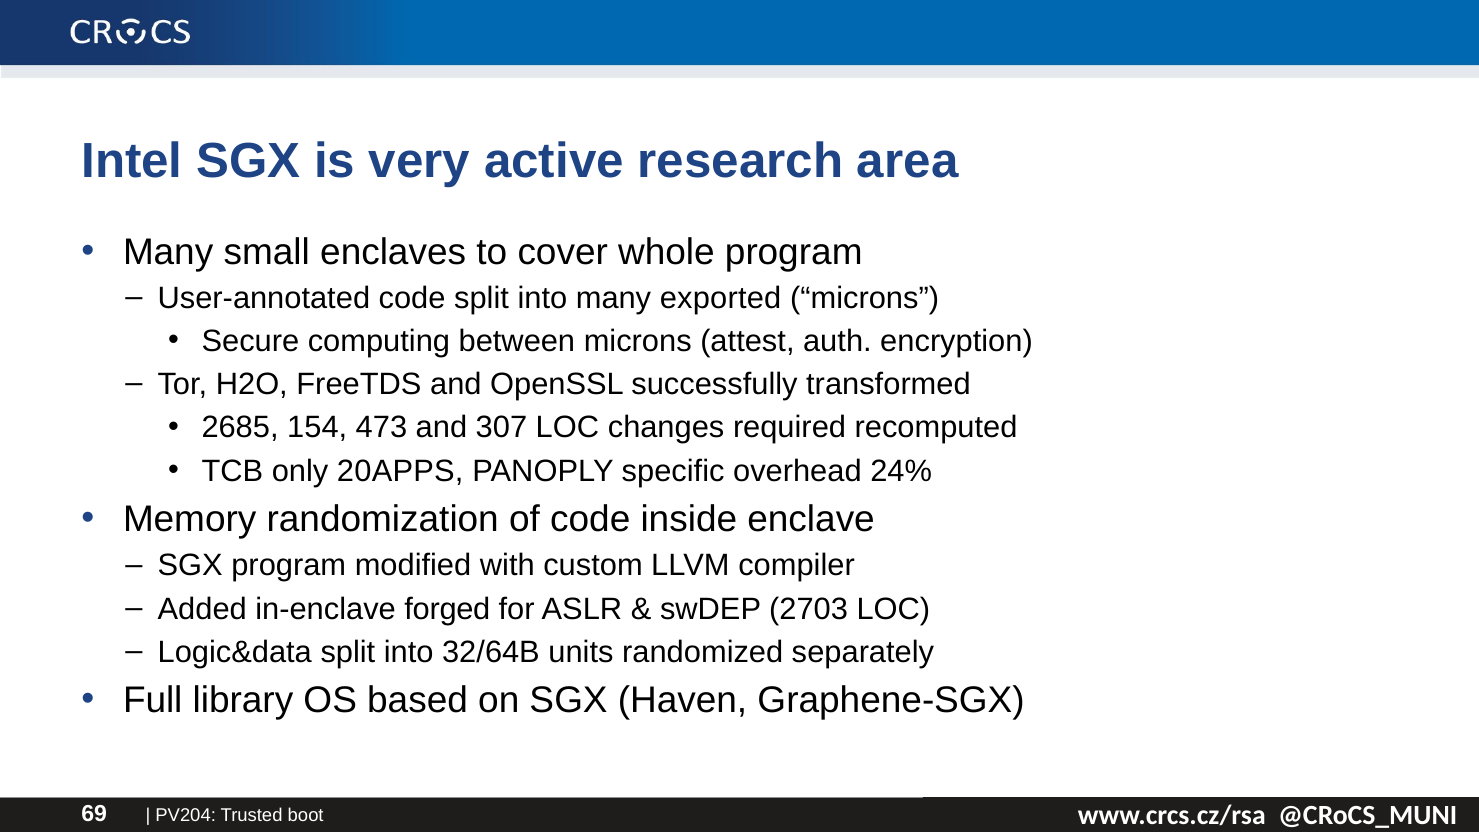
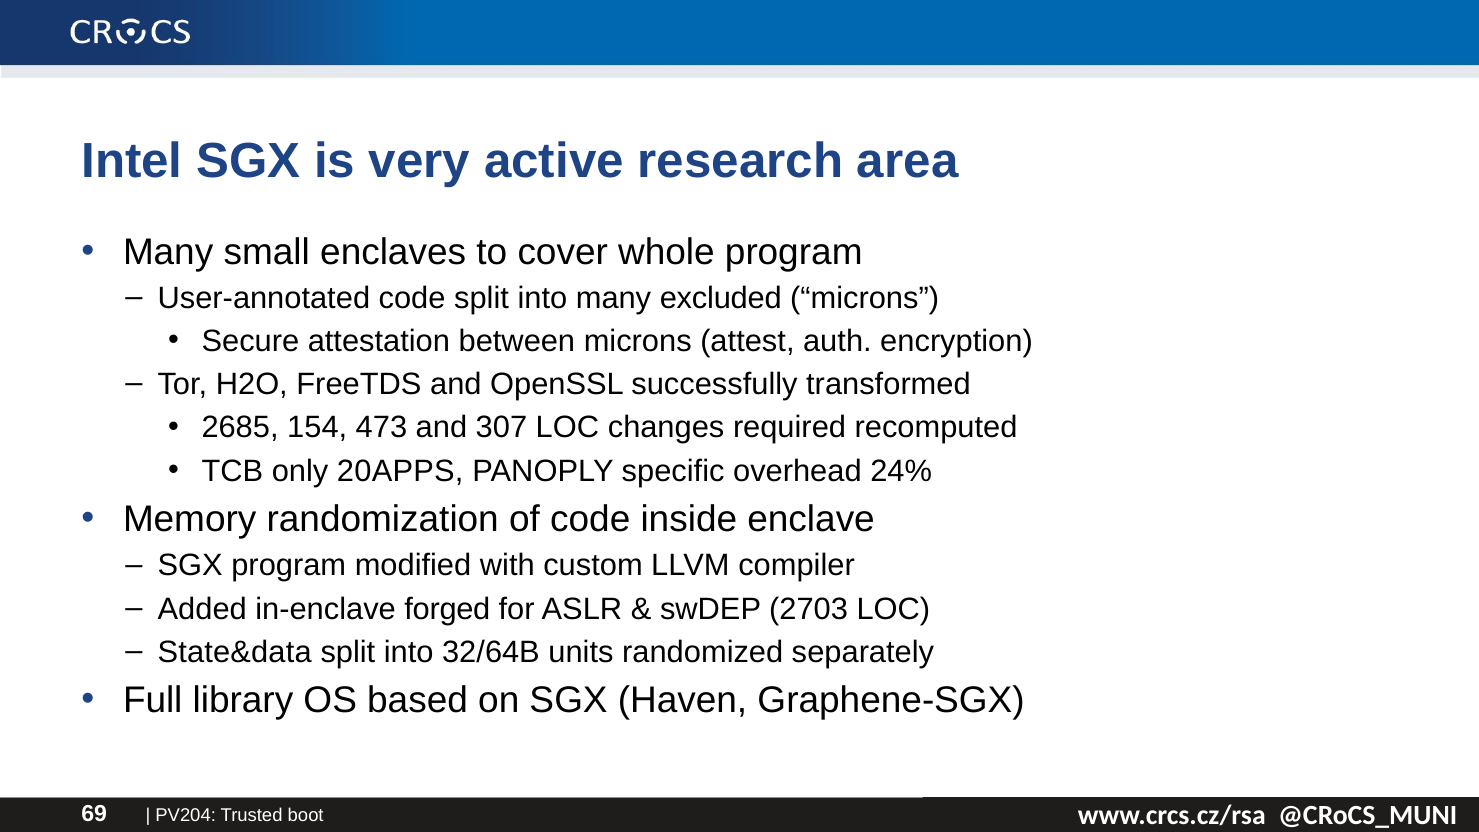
exported: exported -> excluded (721, 298)
computing: computing -> attestation (379, 341)
Logic&data: Logic&data -> State&data (235, 652)
